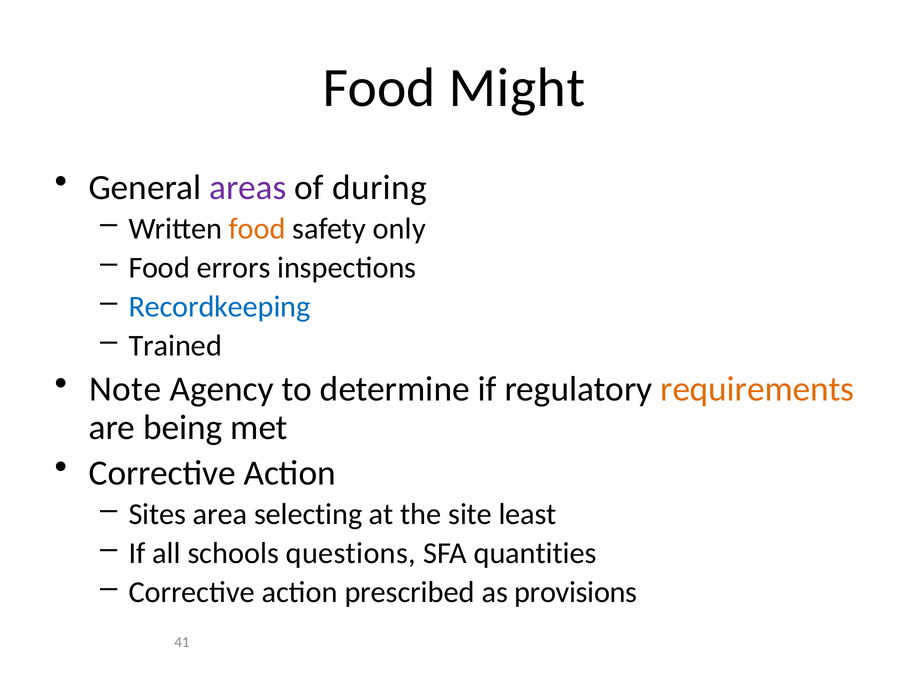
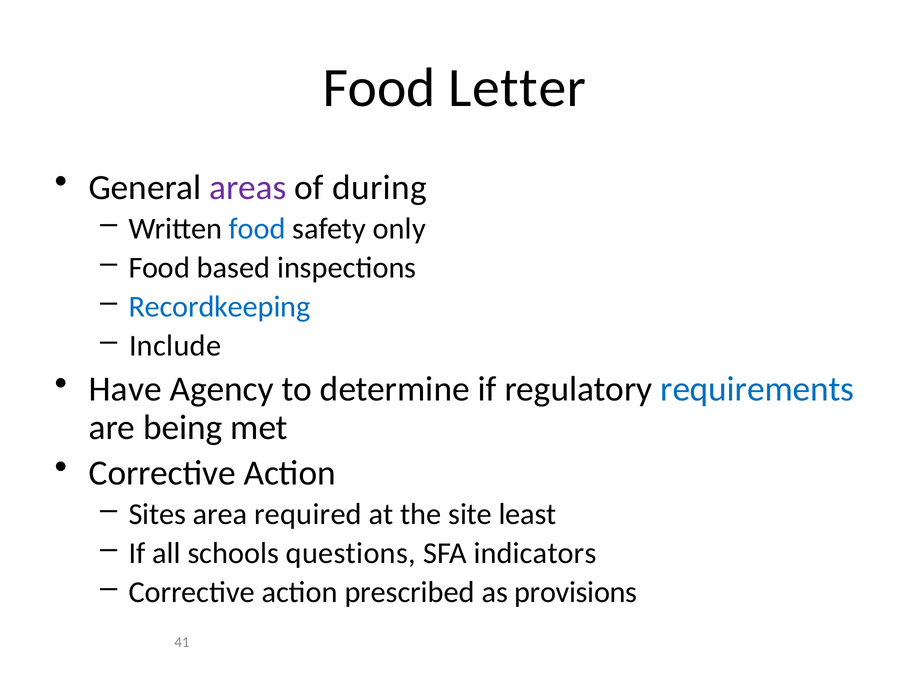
Might: Might -> Letter (517, 88)
food colour: orange -> blue (257, 229)
errors: errors -> based (233, 268)
Trained: Trained -> Include (175, 346)
Note: Note -> Have (125, 390)
requirements colour: orange -> blue (757, 390)
selecting: selecting -> required (308, 514)
quantities: quantities -> indicators (535, 554)
